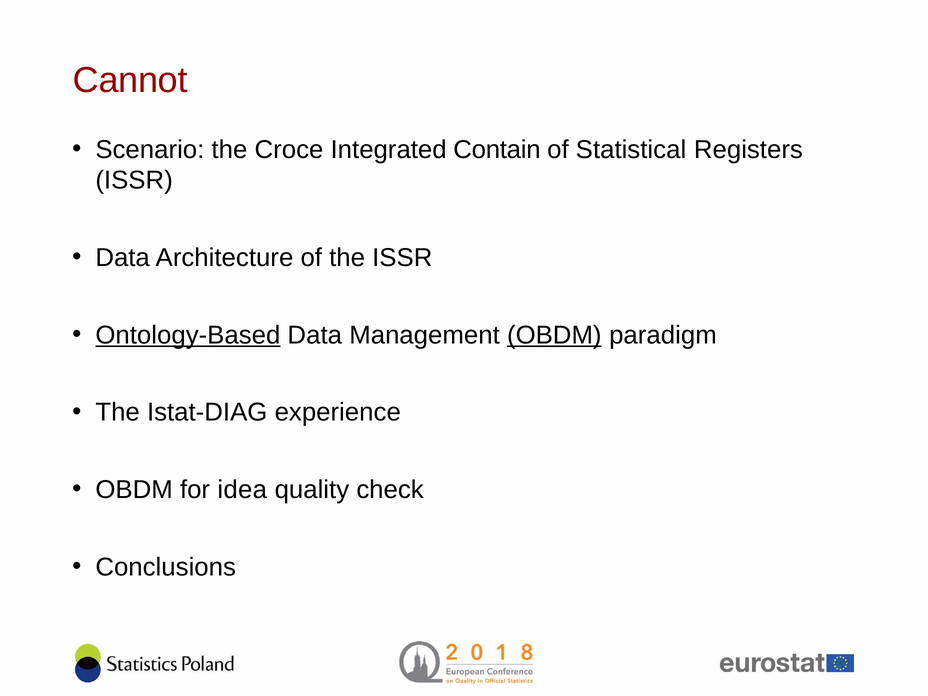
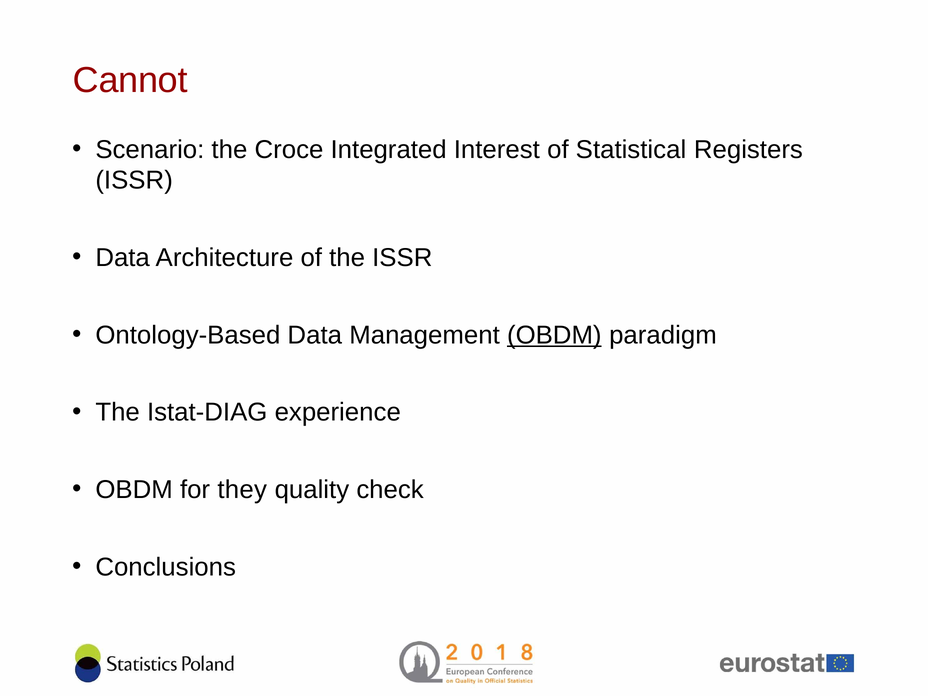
Contain: Contain -> Interest (497, 150)
Ontology-Based underline: present -> none (188, 335)
idea: idea -> they (242, 490)
